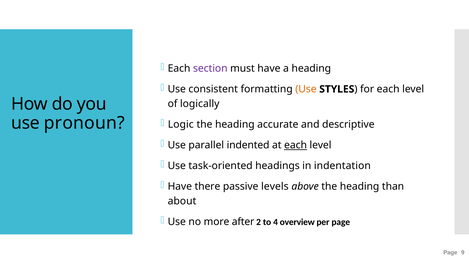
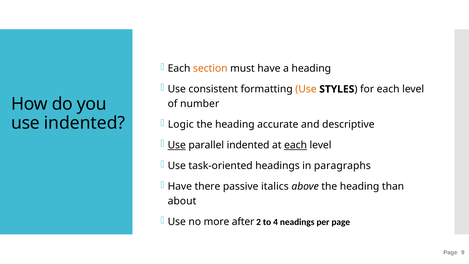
section colour: purple -> orange (210, 68)
logically: logically -> number (200, 104)
use pronoun: pronoun -> indented (84, 123)
Use underline: none -> present (177, 145)
indentation: indentation -> paragraphs (342, 166)
levels: levels -> italics (275, 186)
overview: overview -> neadings (297, 222)
